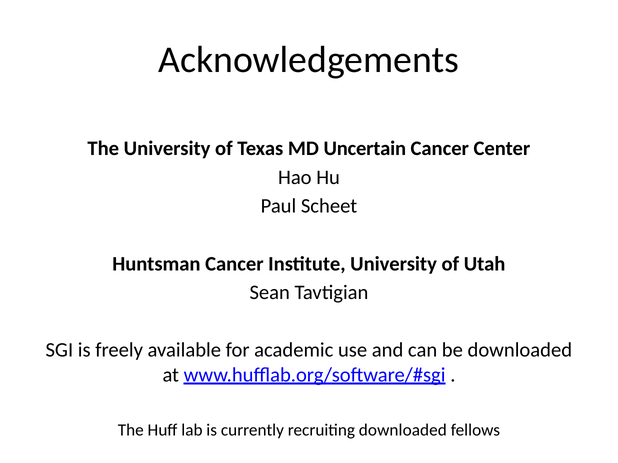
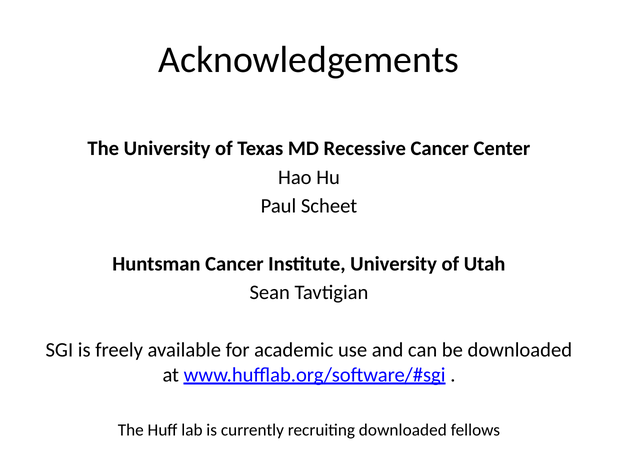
Uncertain: Uncertain -> Recessive (365, 149)
